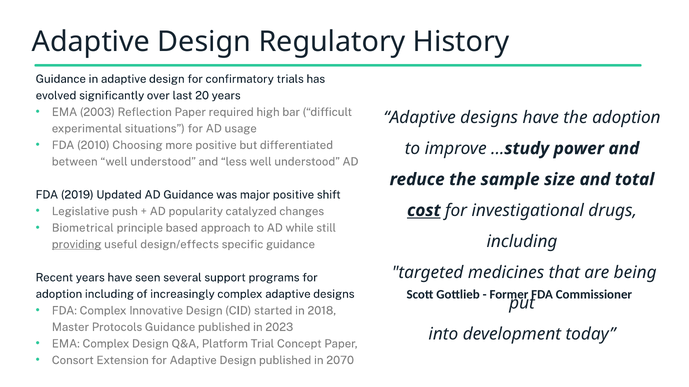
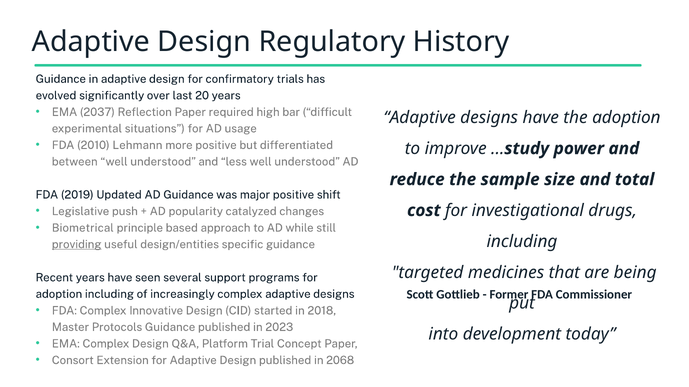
2003: 2003 -> 2037 (97, 112)
Choosing: Choosing -> Lehmann (137, 145)
cost underline: present -> none (424, 211)
design/effects: design/effects -> design/entities (180, 245)
2070: 2070 -> 2068 (340, 361)
